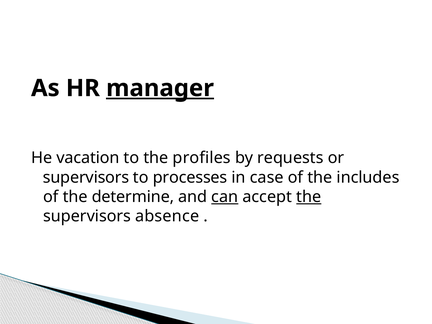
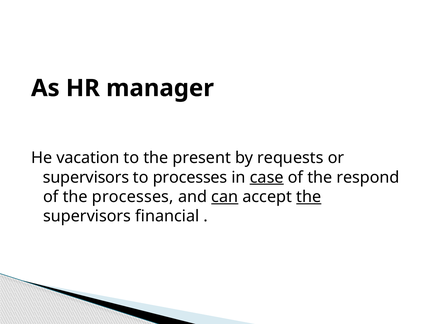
manager underline: present -> none (160, 88)
profiles: profiles -> present (202, 158)
case underline: none -> present (267, 177)
includes: includes -> respond (368, 177)
the determine: determine -> processes (133, 197)
absence: absence -> financial (167, 216)
